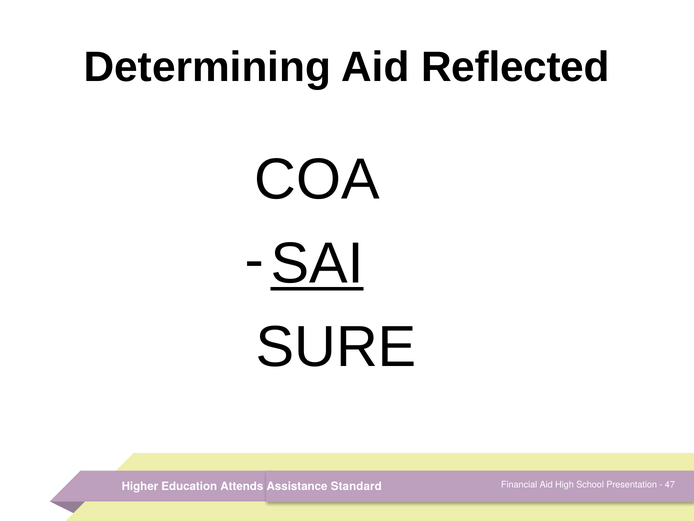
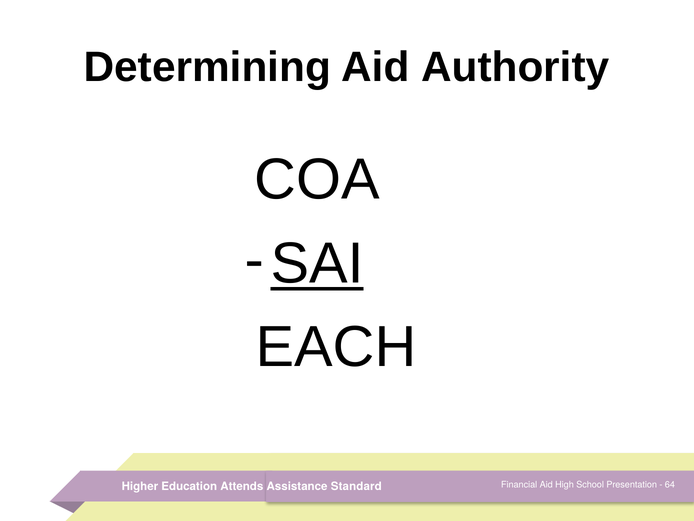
Reflected: Reflected -> Authority (515, 67)
SURE: SURE -> EACH (336, 347)
47: 47 -> 64 (670, 484)
